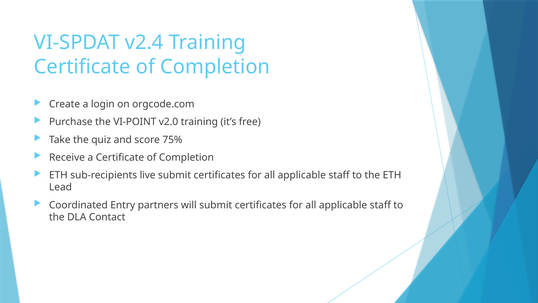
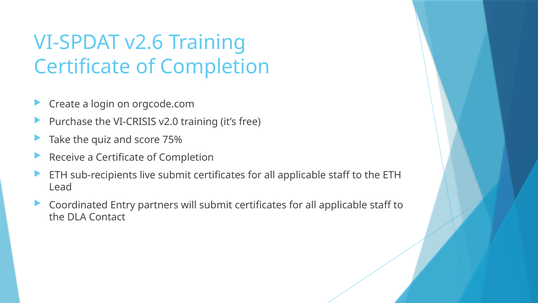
v2.4: v2.4 -> v2.6 (144, 42)
VI-POINT: VI-POINT -> VI-CRISIS (135, 122)
